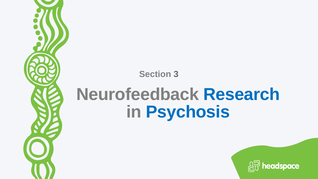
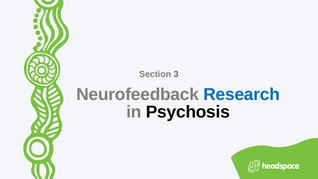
Psychosis colour: blue -> black (188, 112)
